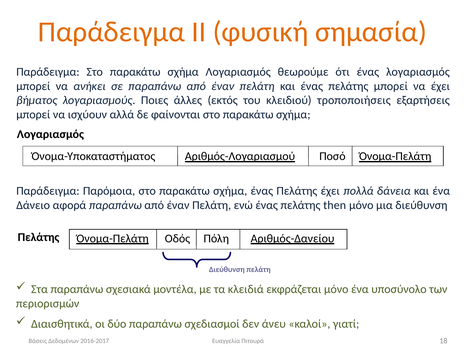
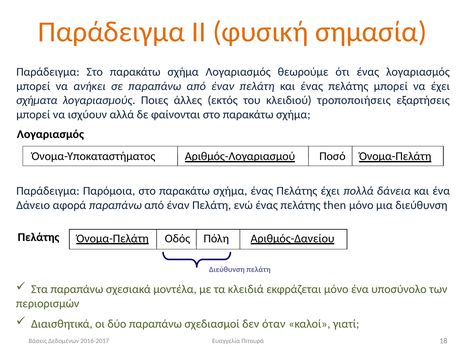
βήματος: βήματος -> σχήματα (37, 100)
άνευ: άνευ -> όταν (274, 324)
